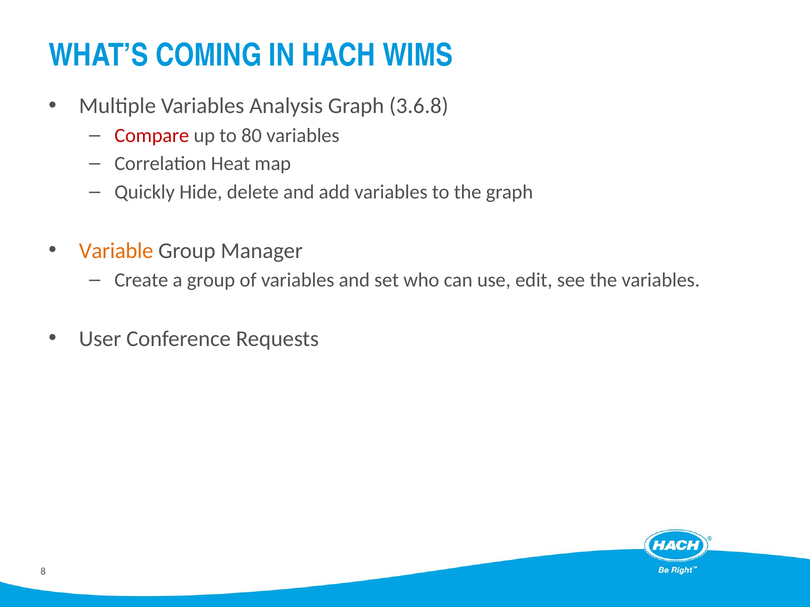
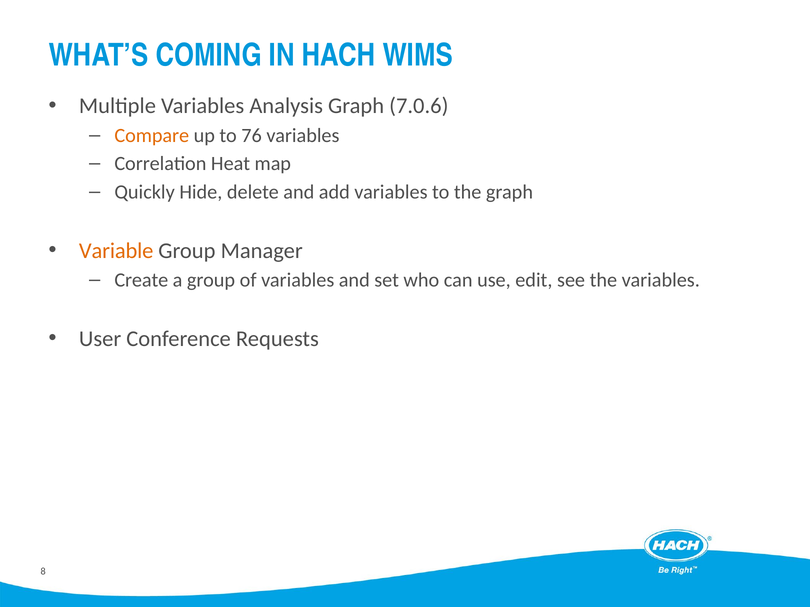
3.6.8: 3.6.8 -> 7.0.6 (419, 106)
Compare colour: red -> orange (152, 136)
80: 80 -> 76 (252, 136)
